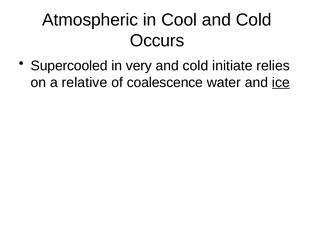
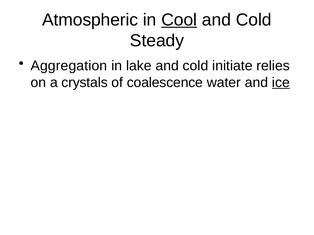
Cool underline: none -> present (179, 20)
Occurs: Occurs -> Steady (157, 41)
Supercooled: Supercooled -> Aggregation (69, 66)
very: very -> lake (139, 66)
relative: relative -> crystals (85, 83)
